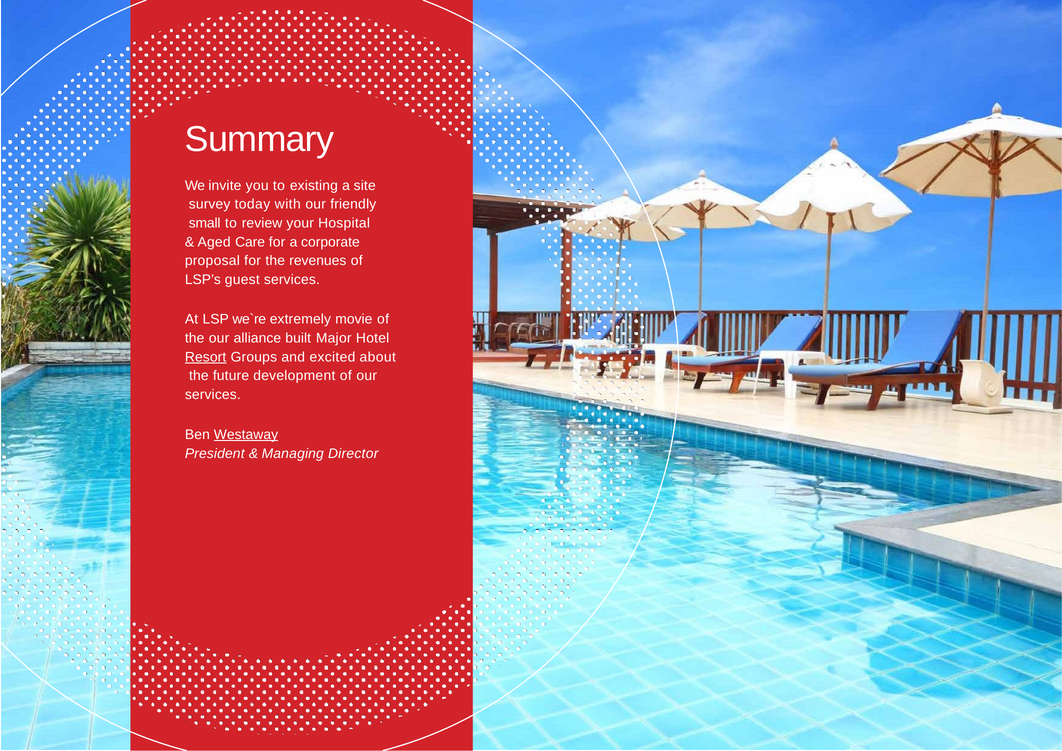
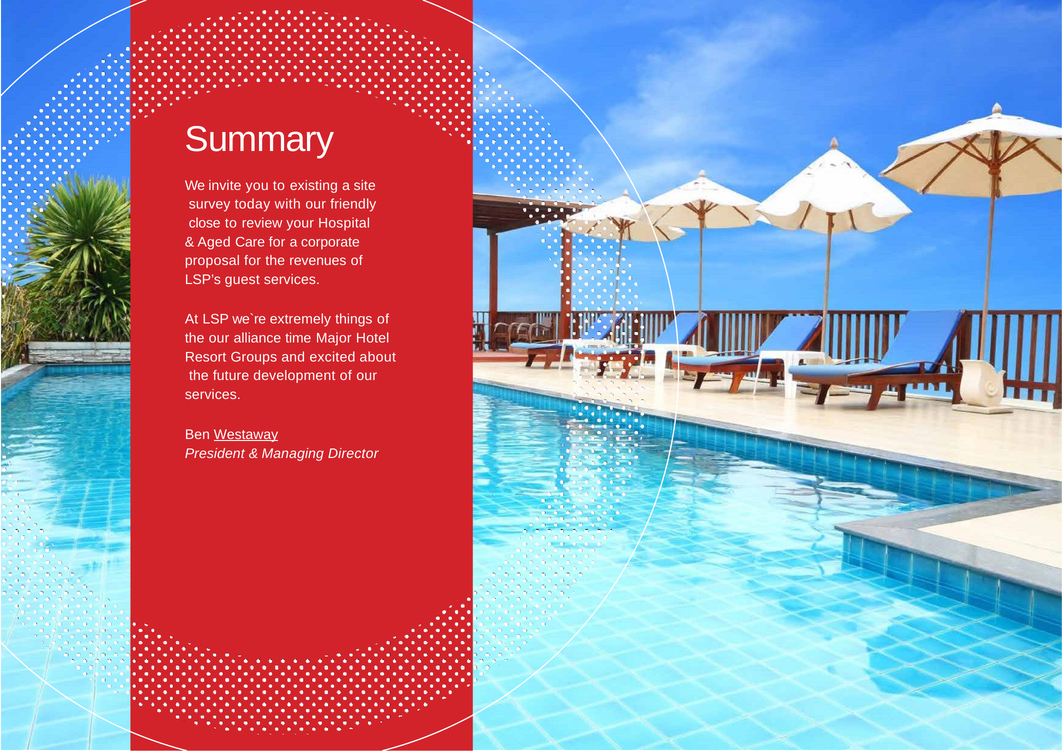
small: small -> close (205, 223)
movie: movie -> things (354, 319)
built: built -> time (298, 338)
Resort underline: present -> none (206, 357)
